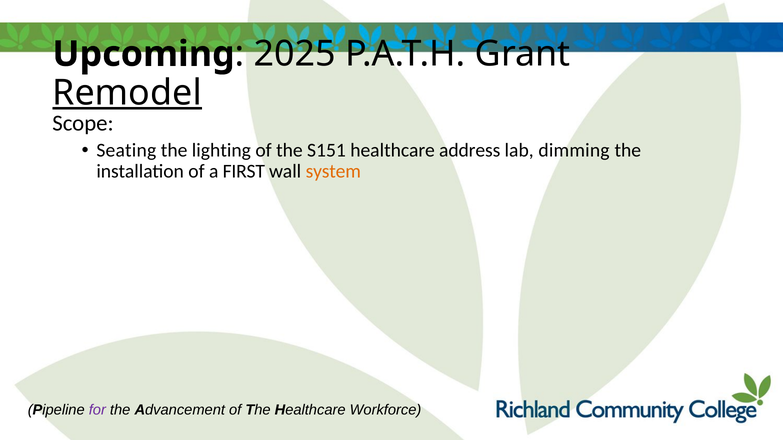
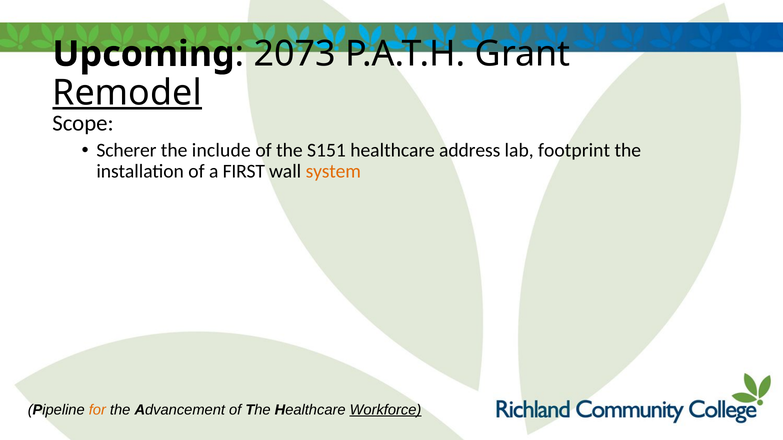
2025: 2025 -> 2073 (295, 54)
Seating: Seating -> Scherer (126, 151)
lighting: lighting -> include (221, 151)
dimming: dimming -> footprint (574, 151)
for colour: purple -> orange (97, 410)
Workforce underline: none -> present (386, 410)
